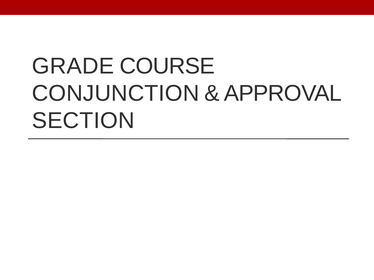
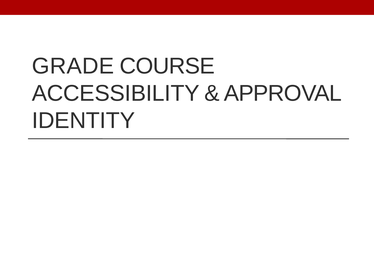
CONJUNCTION: CONJUNCTION -> ACCESSIBILITY (116, 94)
SECTION: SECTION -> IDENTITY (83, 121)
